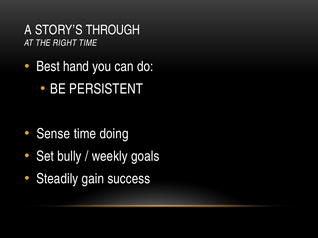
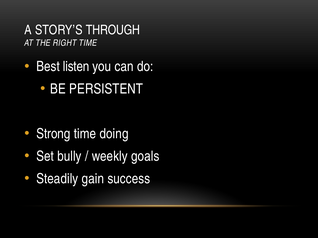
hand: hand -> listen (76, 67)
Sense: Sense -> Strong (53, 134)
